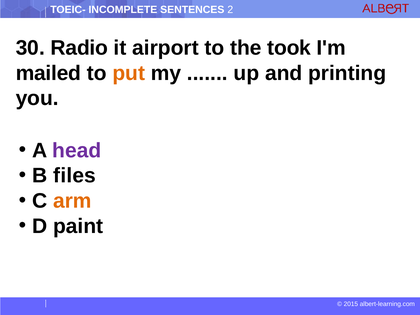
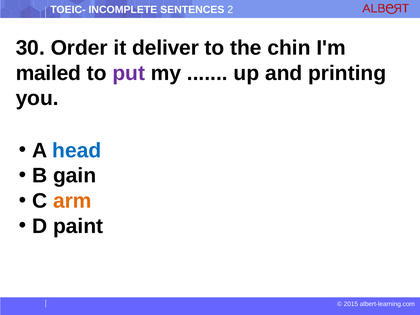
Radio: Radio -> Order (79, 48)
airport: airport -> deliver (166, 48)
took: took -> chin (289, 48)
put colour: orange -> purple (129, 73)
head colour: purple -> blue (77, 150)
files: files -> gain (75, 176)
